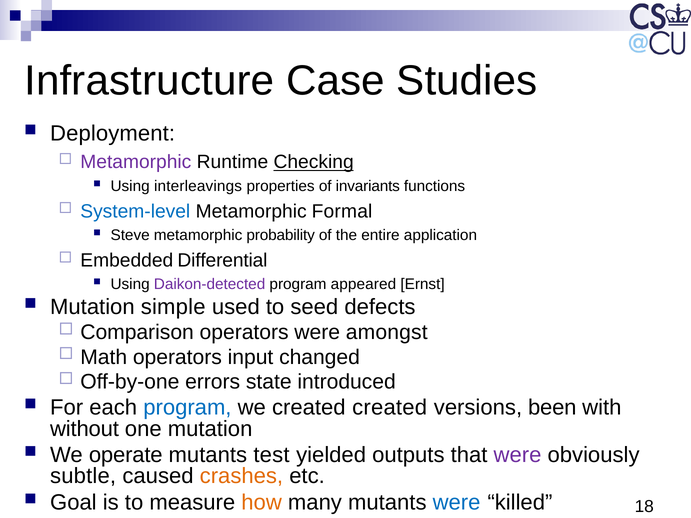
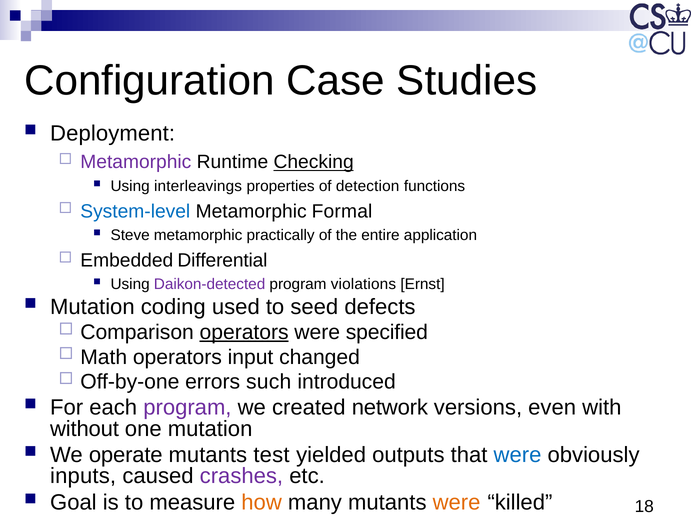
Infrastructure: Infrastructure -> Configuration (149, 81)
invariants: invariants -> detection (368, 186)
probability: probability -> practically (281, 235)
appeared: appeared -> violations (363, 284)
simple: simple -> coding (173, 307)
operators underline: none -> present (244, 332)
amongst: amongst -> specified (387, 332)
state: state -> such (269, 382)
program colour: blue -> purple (187, 408)
created created: created -> network (390, 408)
been: been -> even (552, 408)
were colour: purple -> blue (518, 455)
subtle: subtle -> inputs (83, 476)
crashes colour: orange -> purple (241, 476)
were colour: blue -> orange (457, 502)
